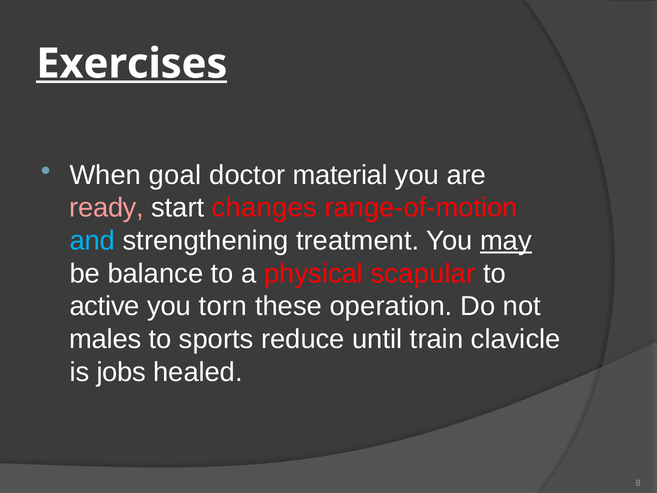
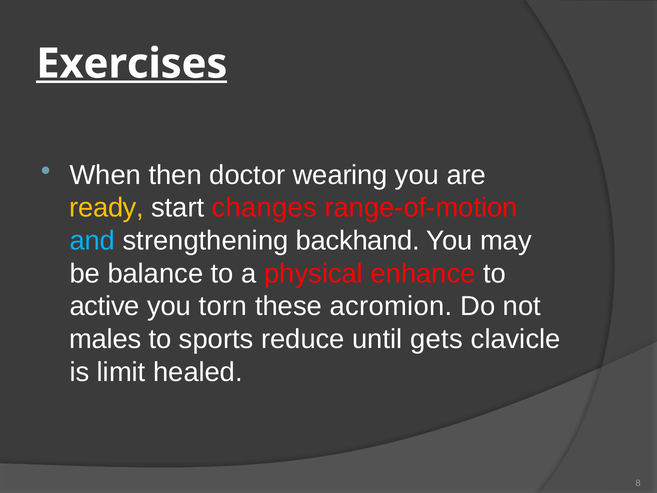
goal: goal -> then (175, 175)
material: material -> wearing (340, 175)
ready colour: pink -> yellow (107, 208)
treatment: treatment -> backhand (358, 241)
may underline: present -> none (506, 241)
scapular: scapular -> enhance (423, 273)
operation: operation -> acromion (391, 306)
train: train -> gets (436, 339)
jobs: jobs -> limit (121, 372)
